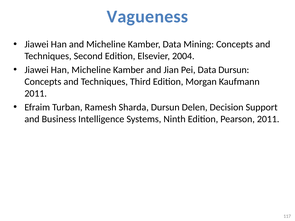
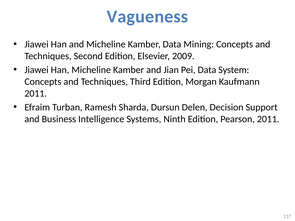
2004: 2004 -> 2009 (183, 56)
Data Dursun: Dursun -> System (234, 70)
